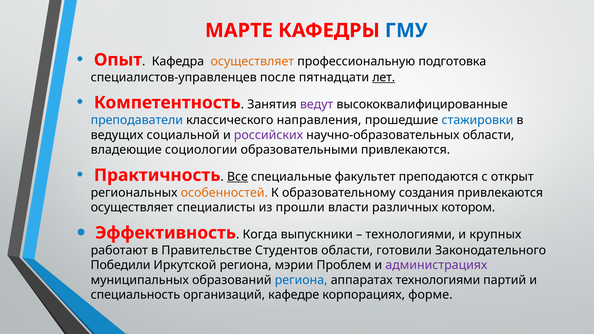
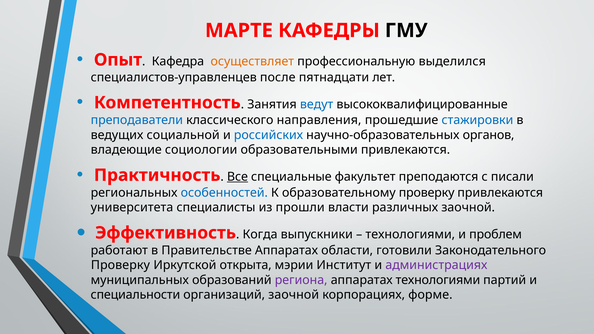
ГМУ colour: blue -> black (406, 31)
подготовка: подготовка -> выделился (452, 61)
лет underline: present -> none (384, 77)
ведут colour: purple -> blue (317, 104)
российских colour: purple -> blue (268, 135)
научно-образовательных области: области -> органов (489, 135)
открыт: открыт -> писали (512, 177)
особенностей colour: orange -> blue (224, 193)
образовательному создания: создания -> проверку (427, 193)
осуществляет: осуществляет -> университета (132, 208)
различных котором: котором -> заочной (468, 208)
крупных: крупных -> проблем (496, 235)
Правительстве Студентов: Студентов -> Аппаратах (286, 250)
Победили: Победили -> Проверку (120, 265)
Иркутской региона: региона -> открыта (246, 265)
Проблем: Проблем -> Институт (344, 265)
региона colour: blue -> purple (301, 280)
специальность: специальность -> специальности (135, 295)
организаций кафедре: кафедре -> заочной (294, 295)
